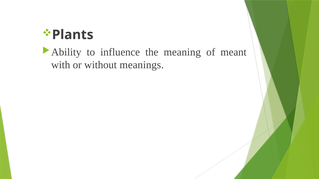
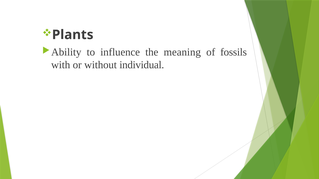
meant: meant -> fossils (234, 52)
meanings: meanings -> individual (142, 65)
